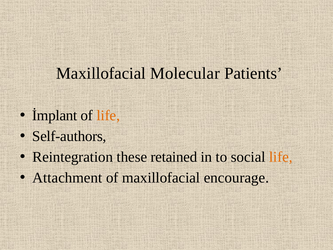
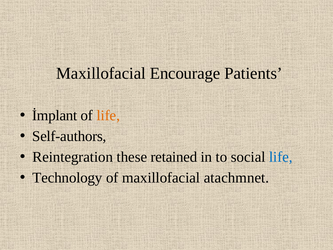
Molecular: Molecular -> Encourage (185, 73)
life colour: orange -> blue (281, 157)
Attachment: Attachment -> Technology (67, 178)
encourage: encourage -> atachmnet (236, 178)
